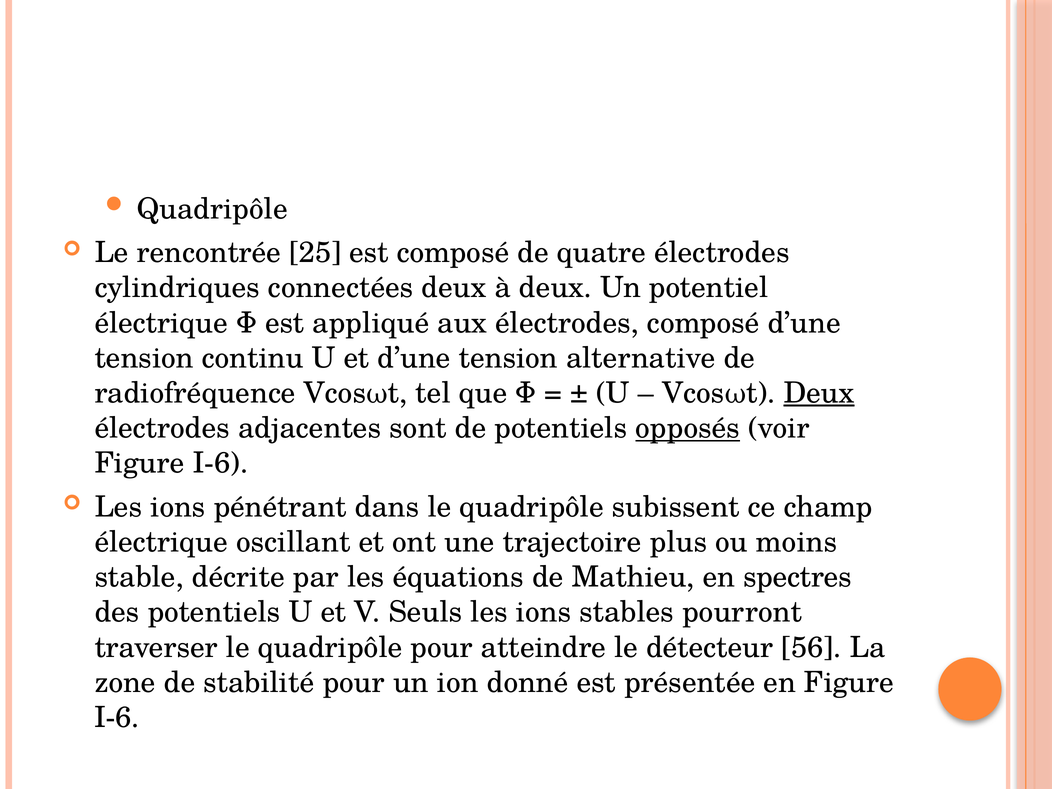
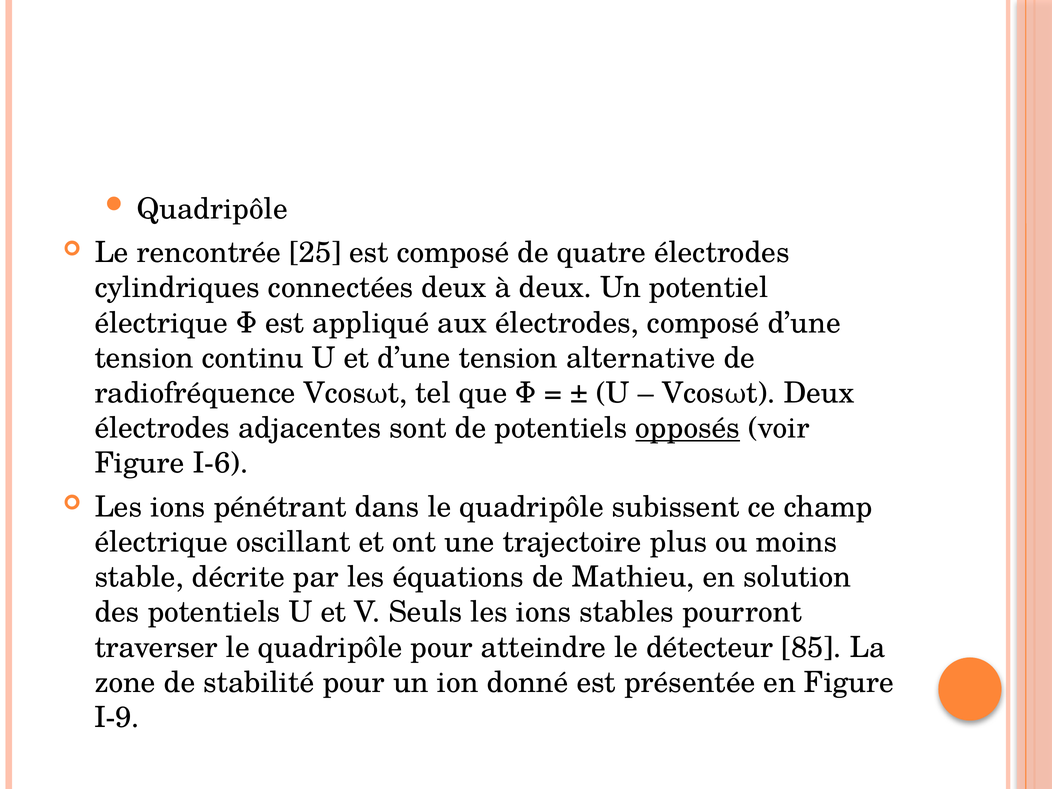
Deux underline: present -> none (819, 393)
spectres: spectres -> solution (797, 577)
56: 56 -> 85 (812, 647)
I-6: I-6 -> I-9 (117, 718)
